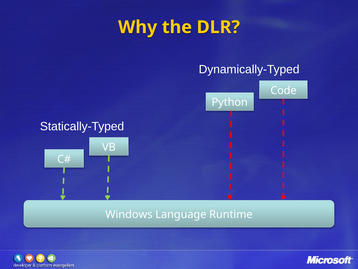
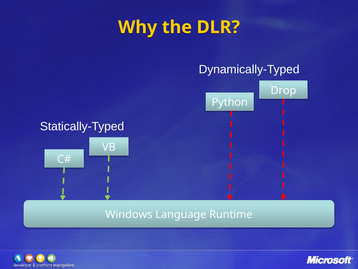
Code: Code -> Drop (283, 90)
